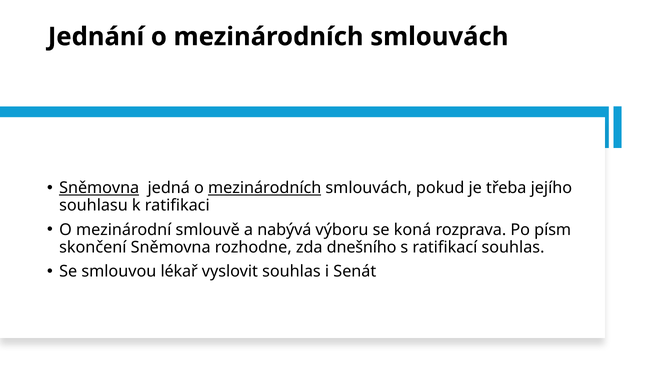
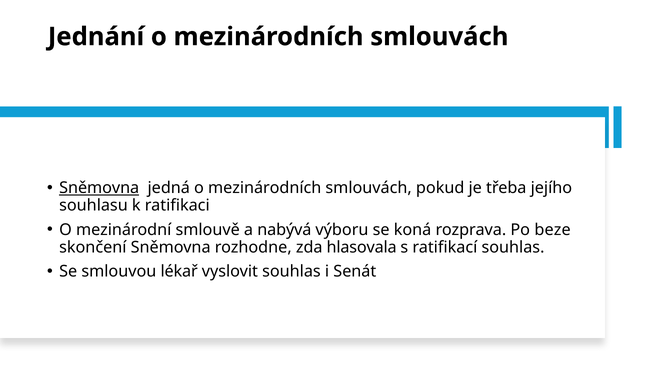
mezinárodních underline: present -> none (265, 188)
písm: písm -> beze (553, 229)
dnešního: dnešního -> hlasovala (362, 247)
